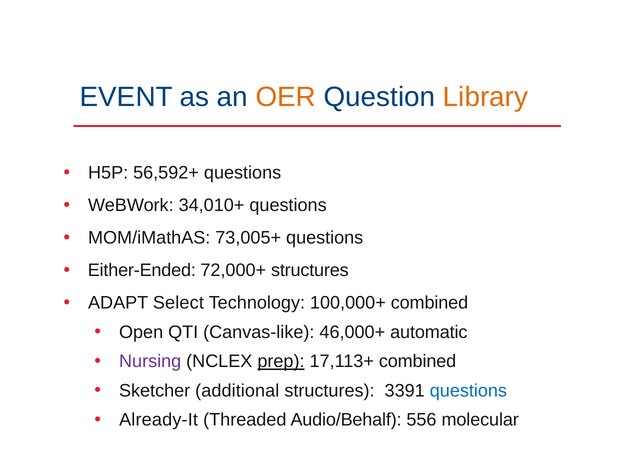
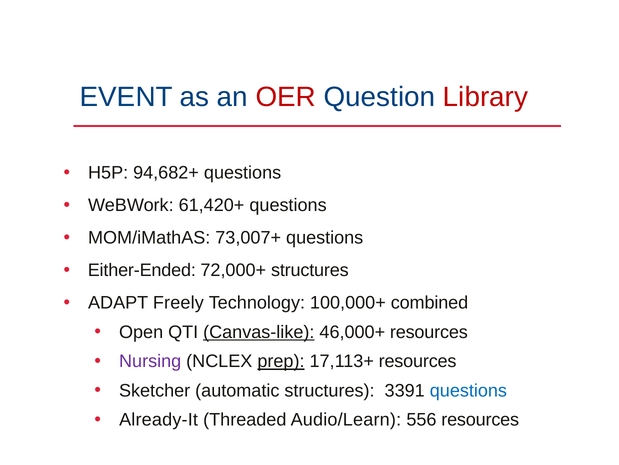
OER colour: orange -> red (286, 97)
Library colour: orange -> red (485, 97)
56,592+: 56,592+ -> 94,682+ (166, 173)
34,010+: 34,010+ -> 61,420+ (212, 205)
73,005+: 73,005+ -> 73,007+ (248, 238)
Select: Select -> Freely (178, 302)
Canvas-like underline: none -> present (259, 332)
46,000+ automatic: automatic -> resources (429, 332)
17,113+ combined: combined -> resources (418, 361)
additional: additional -> automatic (237, 390)
Audio/Behalf: Audio/Behalf -> Audio/Learn (346, 419)
556 molecular: molecular -> resources (480, 419)
